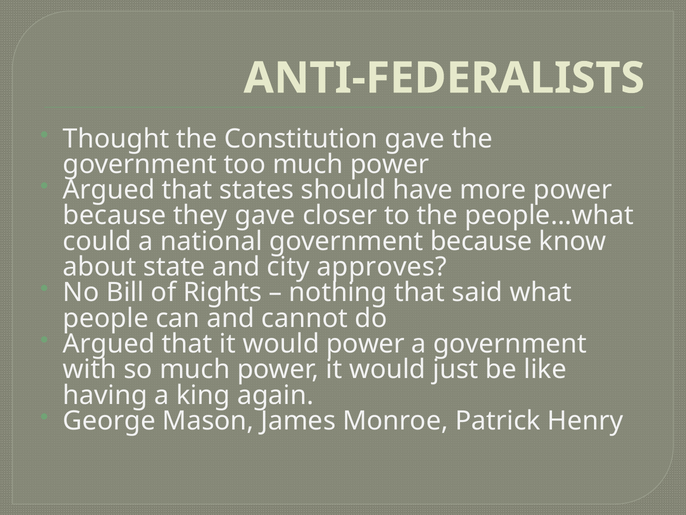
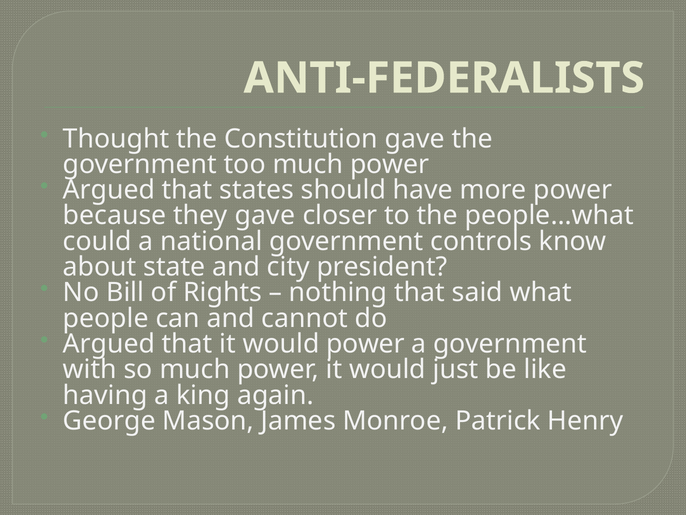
government because: because -> controls (481, 241)
approves: approves -> president (382, 267)
